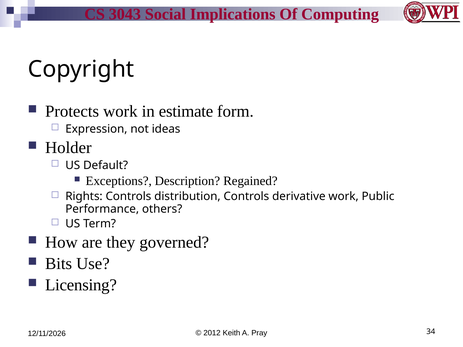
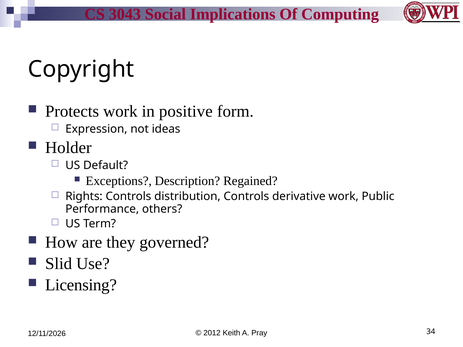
estimate: estimate -> positive (186, 112)
Bits: Bits -> Slid (59, 264)
